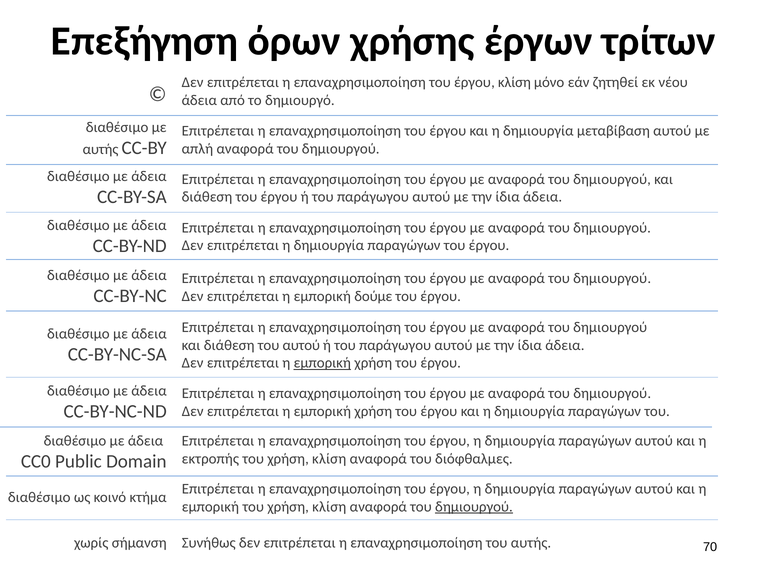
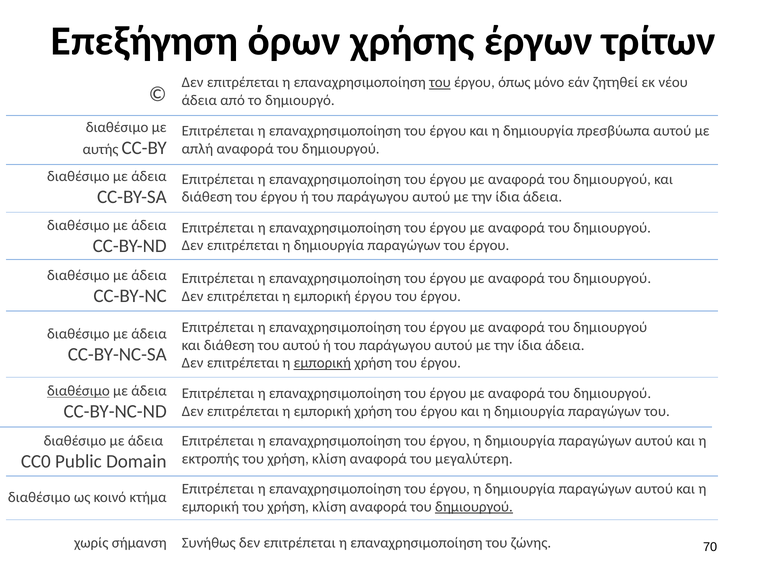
του underline: none -> present (440, 82)
έργου κλίση: κλίση -> όπως (514, 82)
μεταβίβαση: μεταβίβαση -> πρεσβύωπα (613, 131)
εμπορική δούμε: δούμε -> έργου (373, 296)
διαθέσιμο underline: none -> present (78, 390)
διόφθαλμες: διόφθαλμες -> μεγαλύτερη (474, 458)
του αυτής: αυτής -> ζώνης (531, 542)
